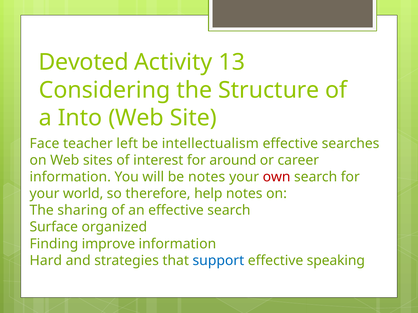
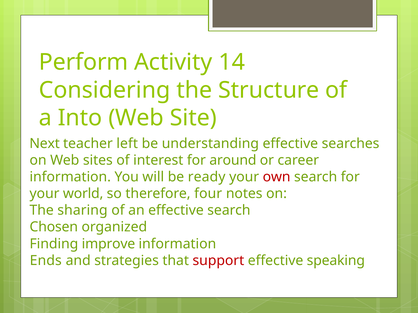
Devoted: Devoted -> Perform (84, 62)
13: 13 -> 14 (232, 62)
Face: Face -> Next (45, 144)
intellectualism: intellectualism -> understanding (210, 144)
be notes: notes -> ready (207, 177)
help: help -> four (208, 194)
Surface: Surface -> Chosen (54, 227)
Hard: Hard -> Ends (46, 261)
support colour: blue -> red (218, 261)
